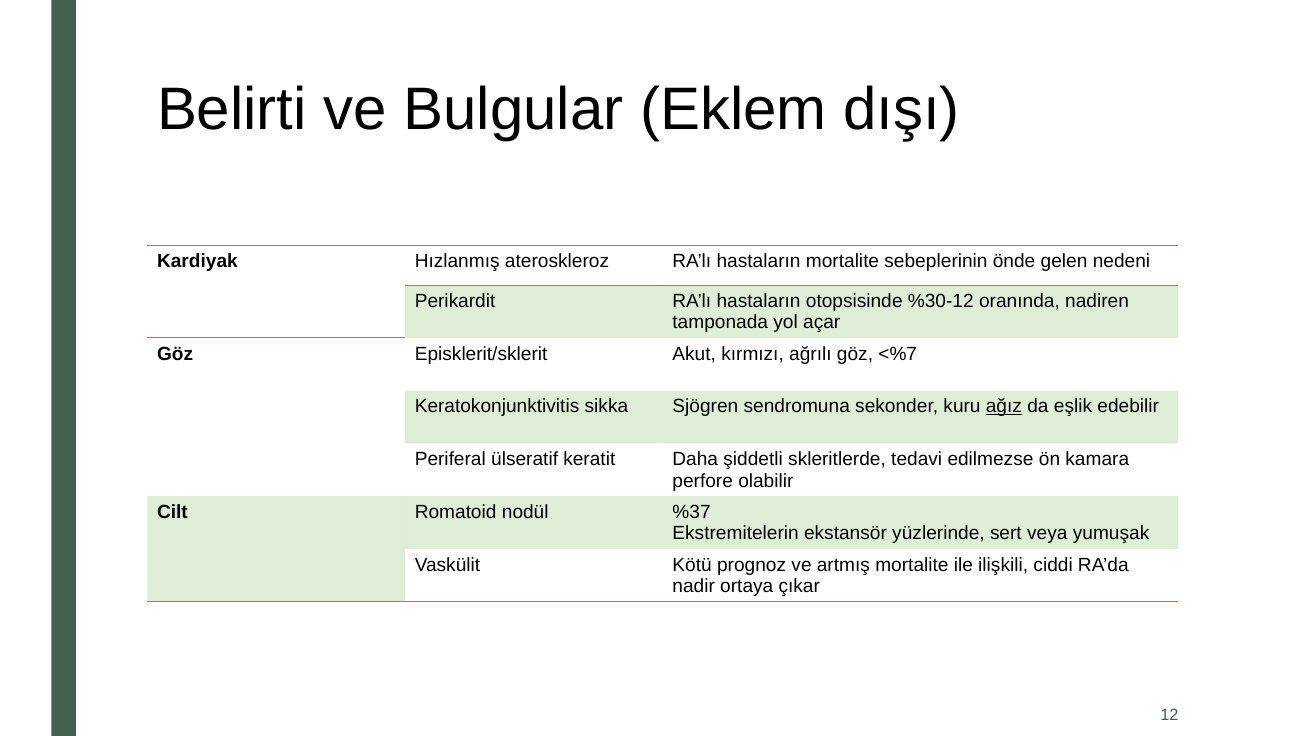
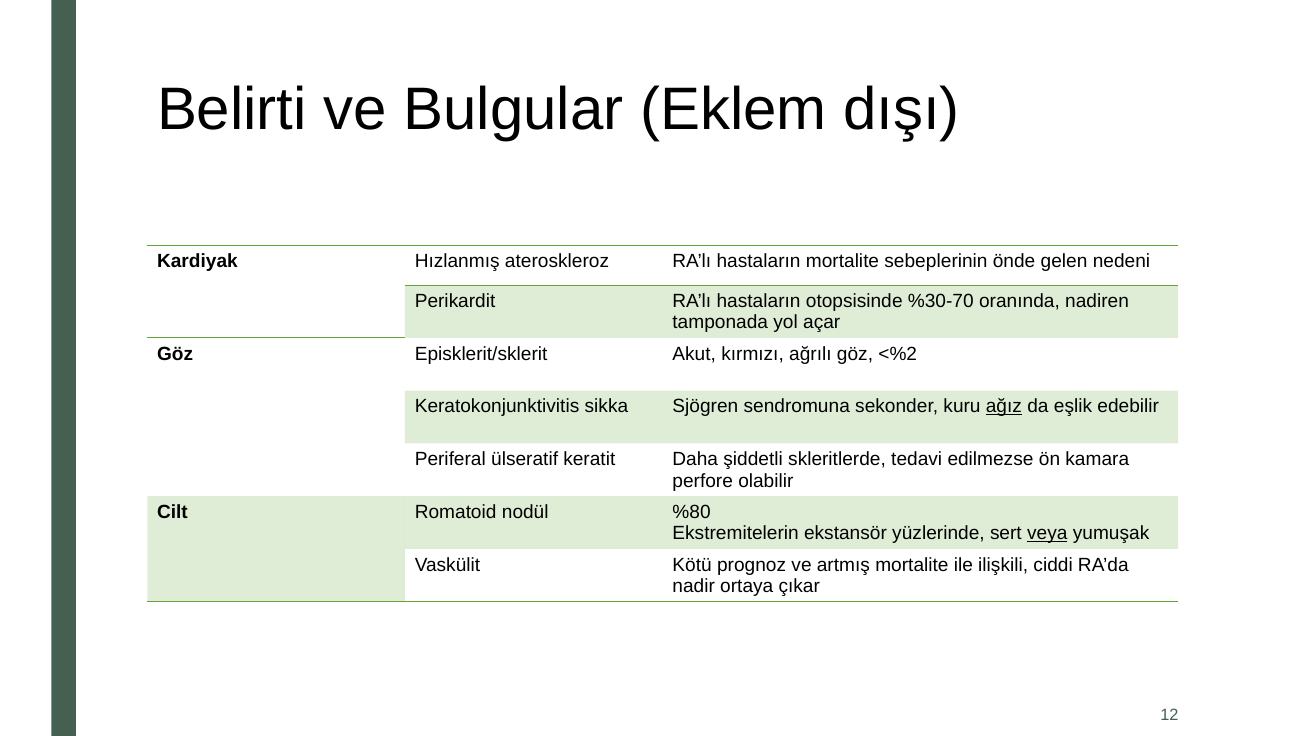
%30-12: %30-12 -> %30-70 (941, 301)
<%7: <%7 -> <%2 (898, 354)
%37: %37 -> %80 (692, 512)
veya underline: none -> present (1047, 534)
